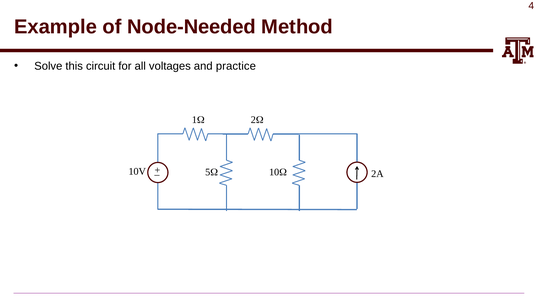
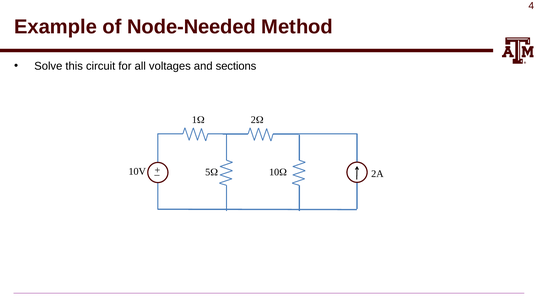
practice: practice -> sections (236, 66)
